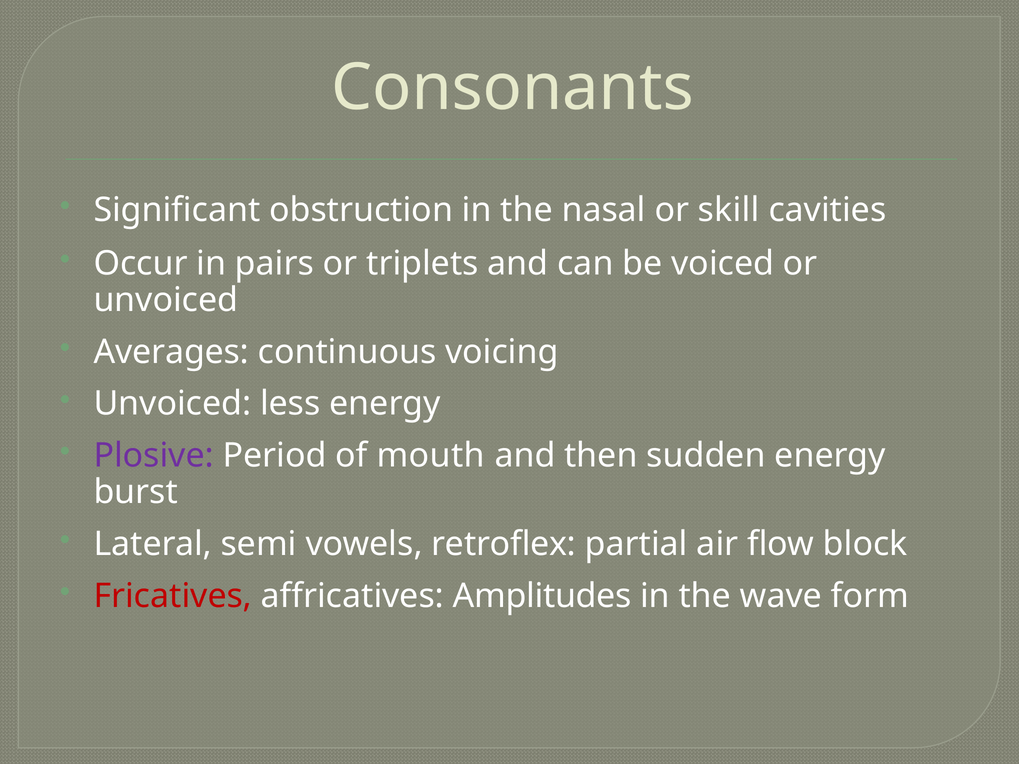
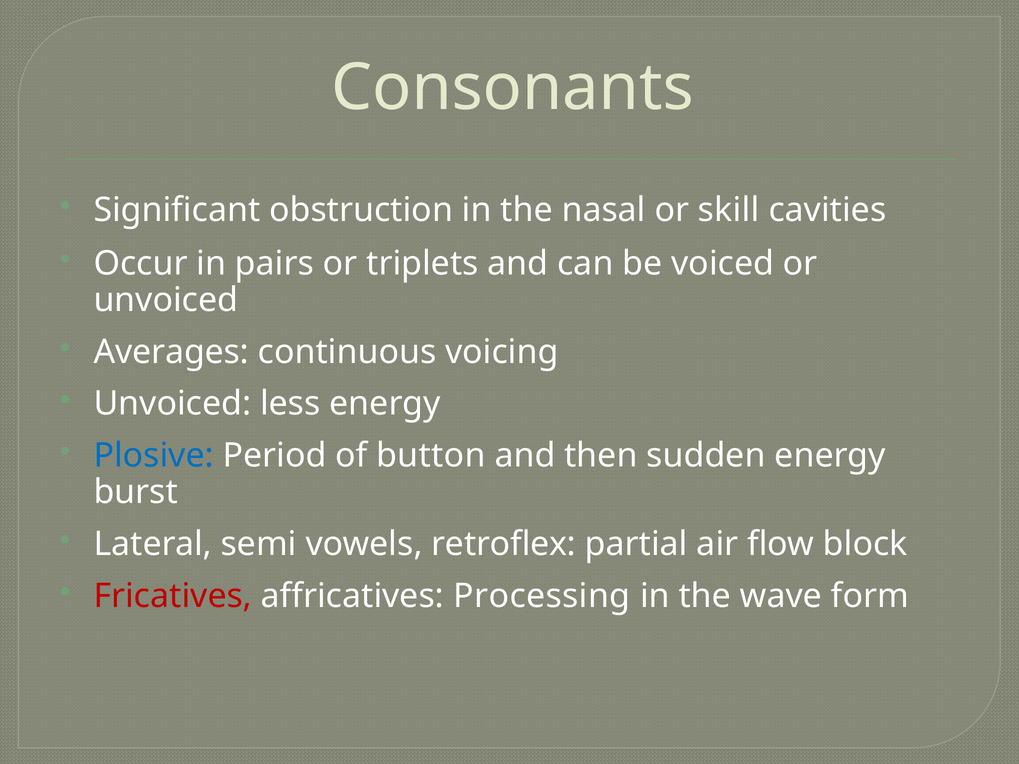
Plosive colour: purple -> blue (154, 456)
mouth: mouth -> button (431, 456)
Amplitudes: Amplitudes -> Processing (542, 596)
